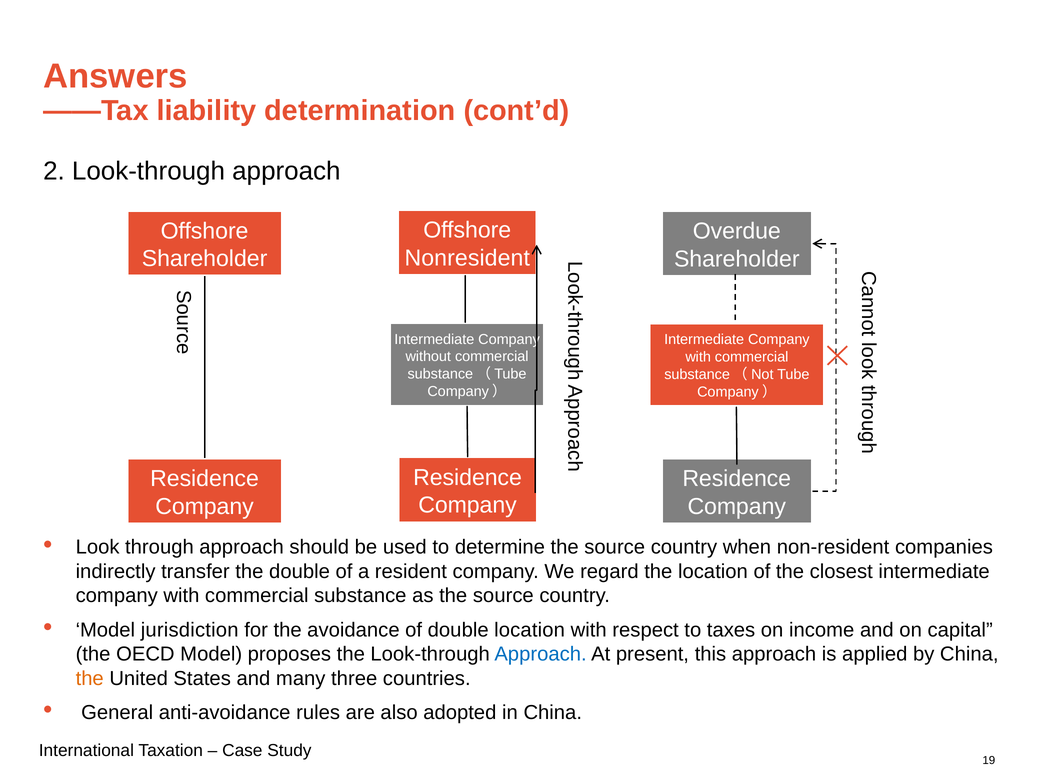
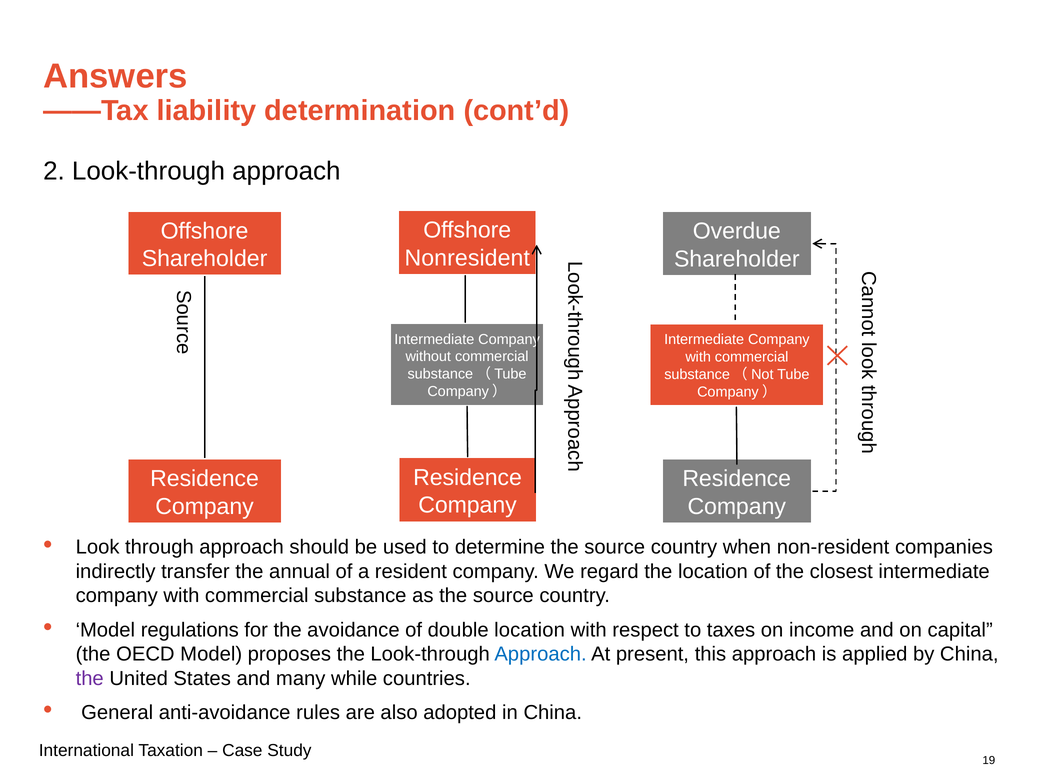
the double: double -> annual (300, 571)
jurisdiction: jurisdiction -> regulations (190, 630)
the colour: orange -> purple (90, 678)
three: three -> while (354, 678)
